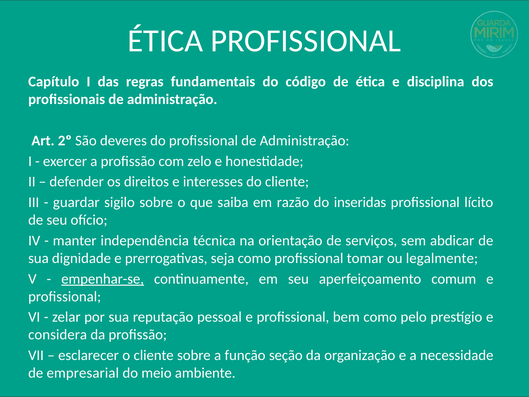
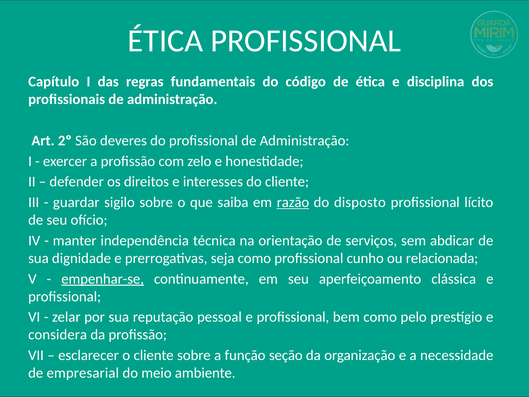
razão underline: none -> present (293, 202)
inseridas: inseridas -> disposto (360, 202)
tomar: tomar -> cunho (365, 258)
legalmente: legalmente -> relacionada (442, 258)
comum: comum -> clássica (454, 279)
